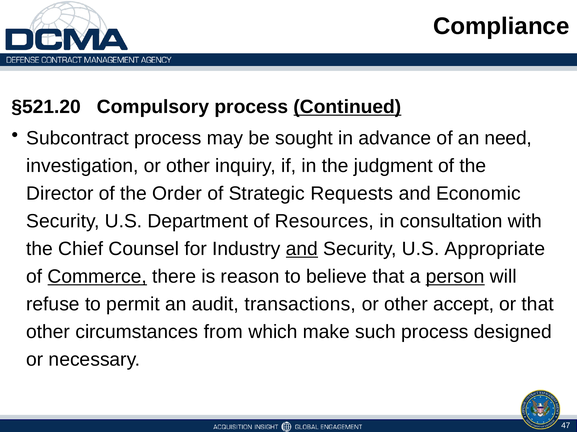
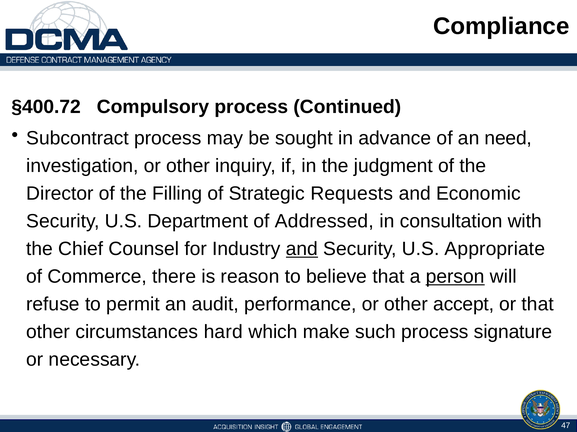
§521.20: §521.20 -> §400.72 (46, 107)
Continued underline: present -> none (347, 107)
Order: Order -> Filling (177, 194)
Resources: Resources -> Addressed (324, 222)
Commerce underline: present -> none (97, 277)
transactions: transactions -> performance (300, 305)
from: from -> hard (223, 332)
designed: designed -> signature (513, 332)
